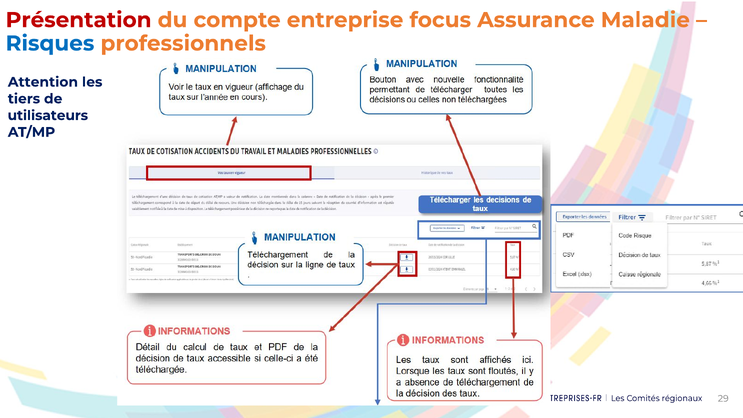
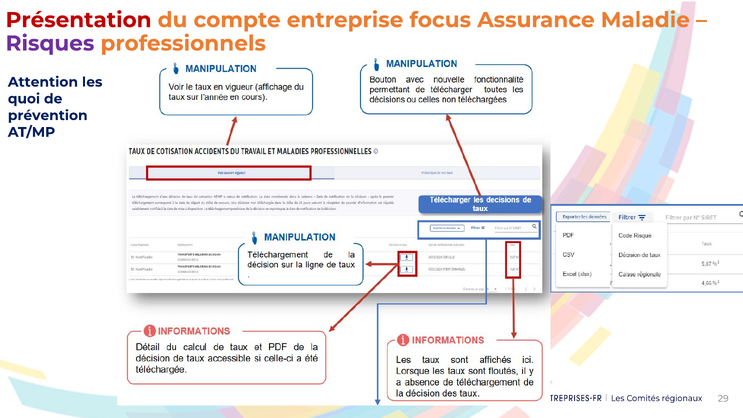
Risques colour: blue -> purple (50, 43)
tiers: tiers -> quoi (24, 99)
utilisateurs: utilisateurs -> prévention (48, 115)
